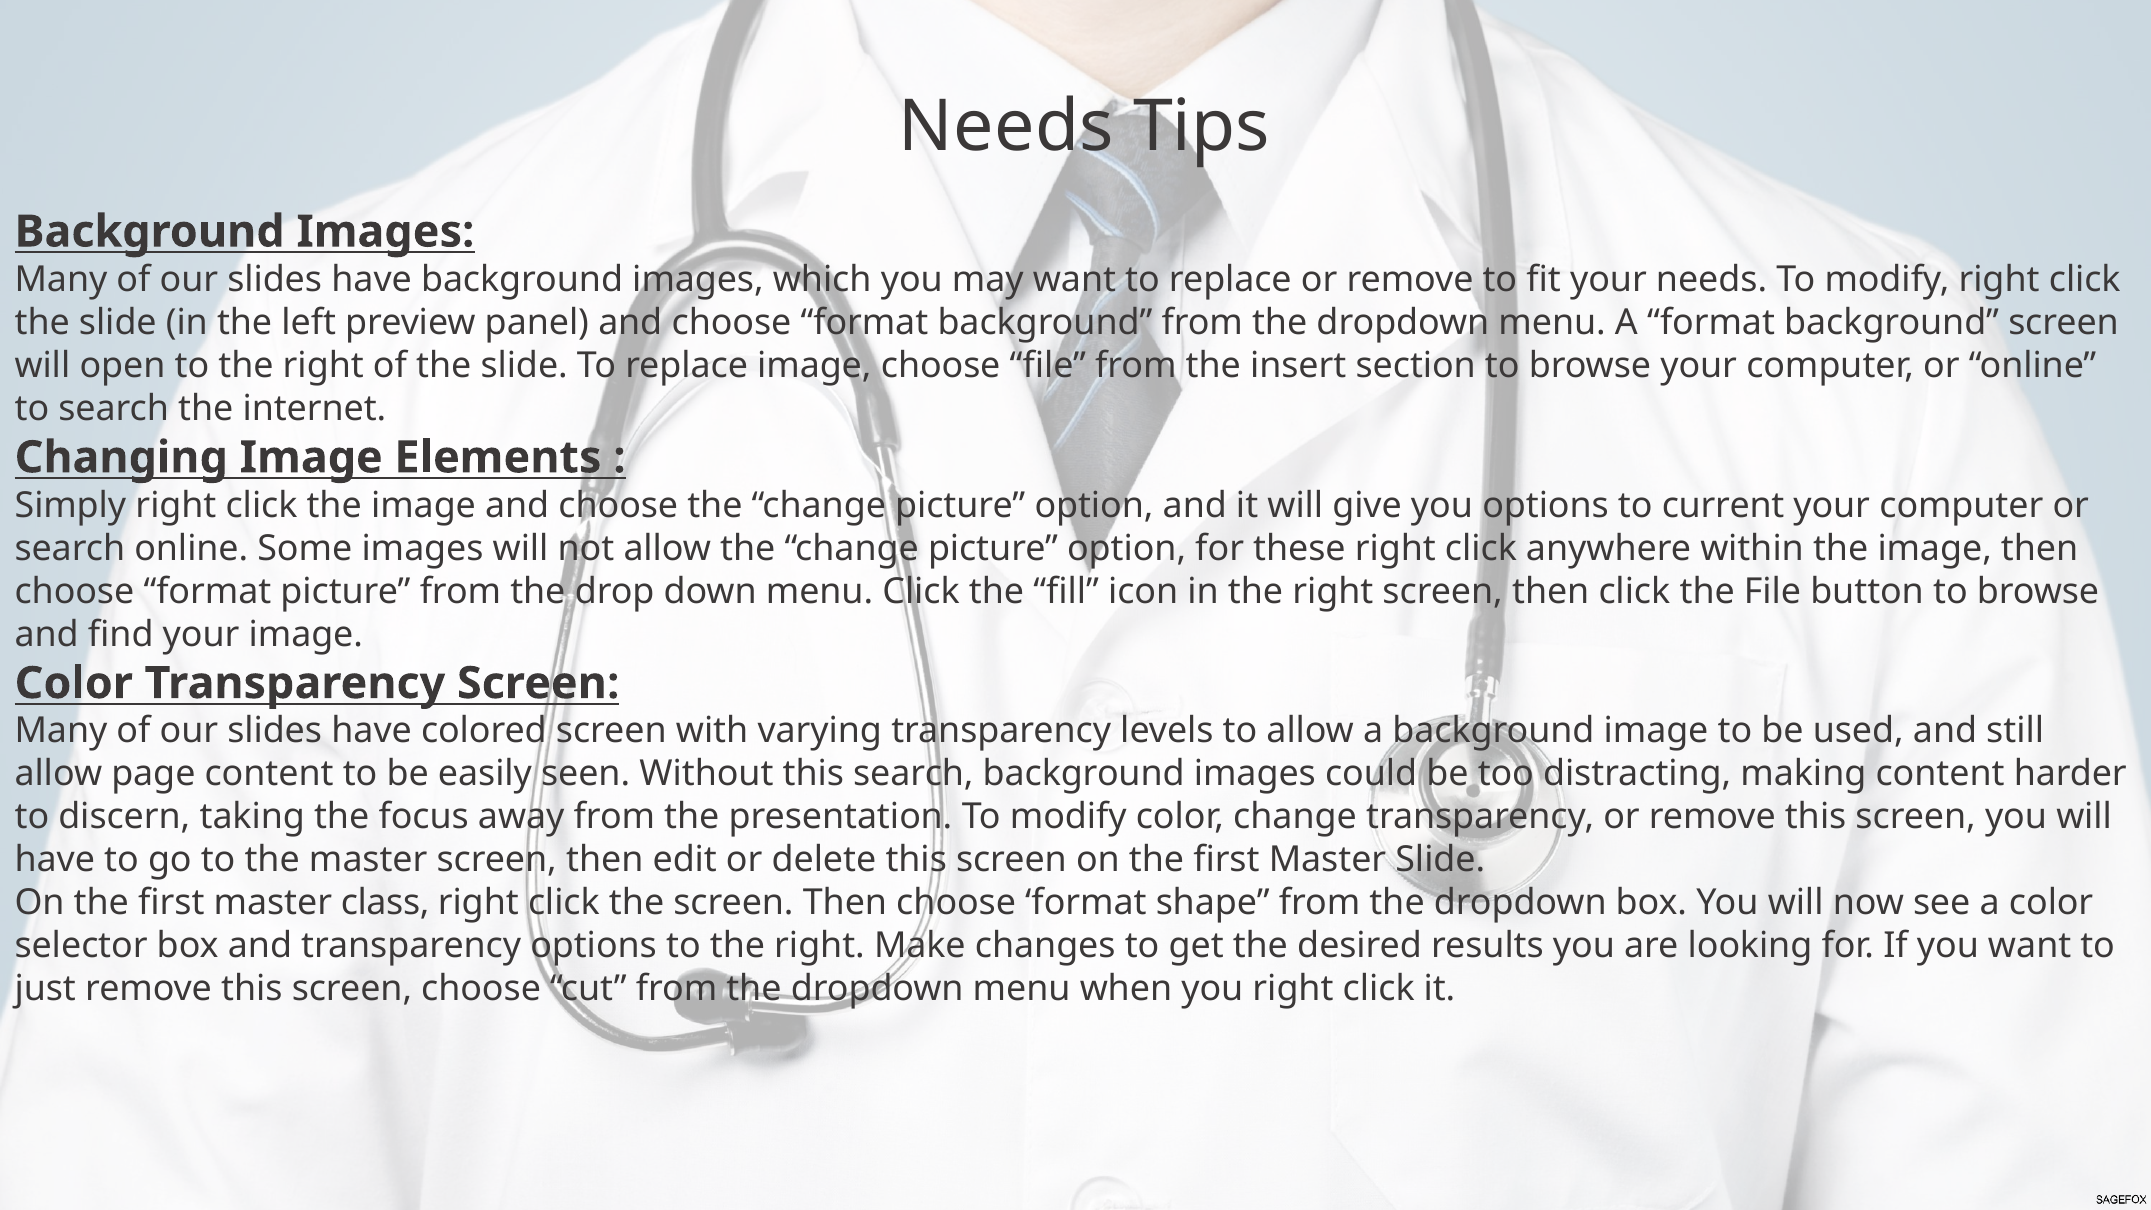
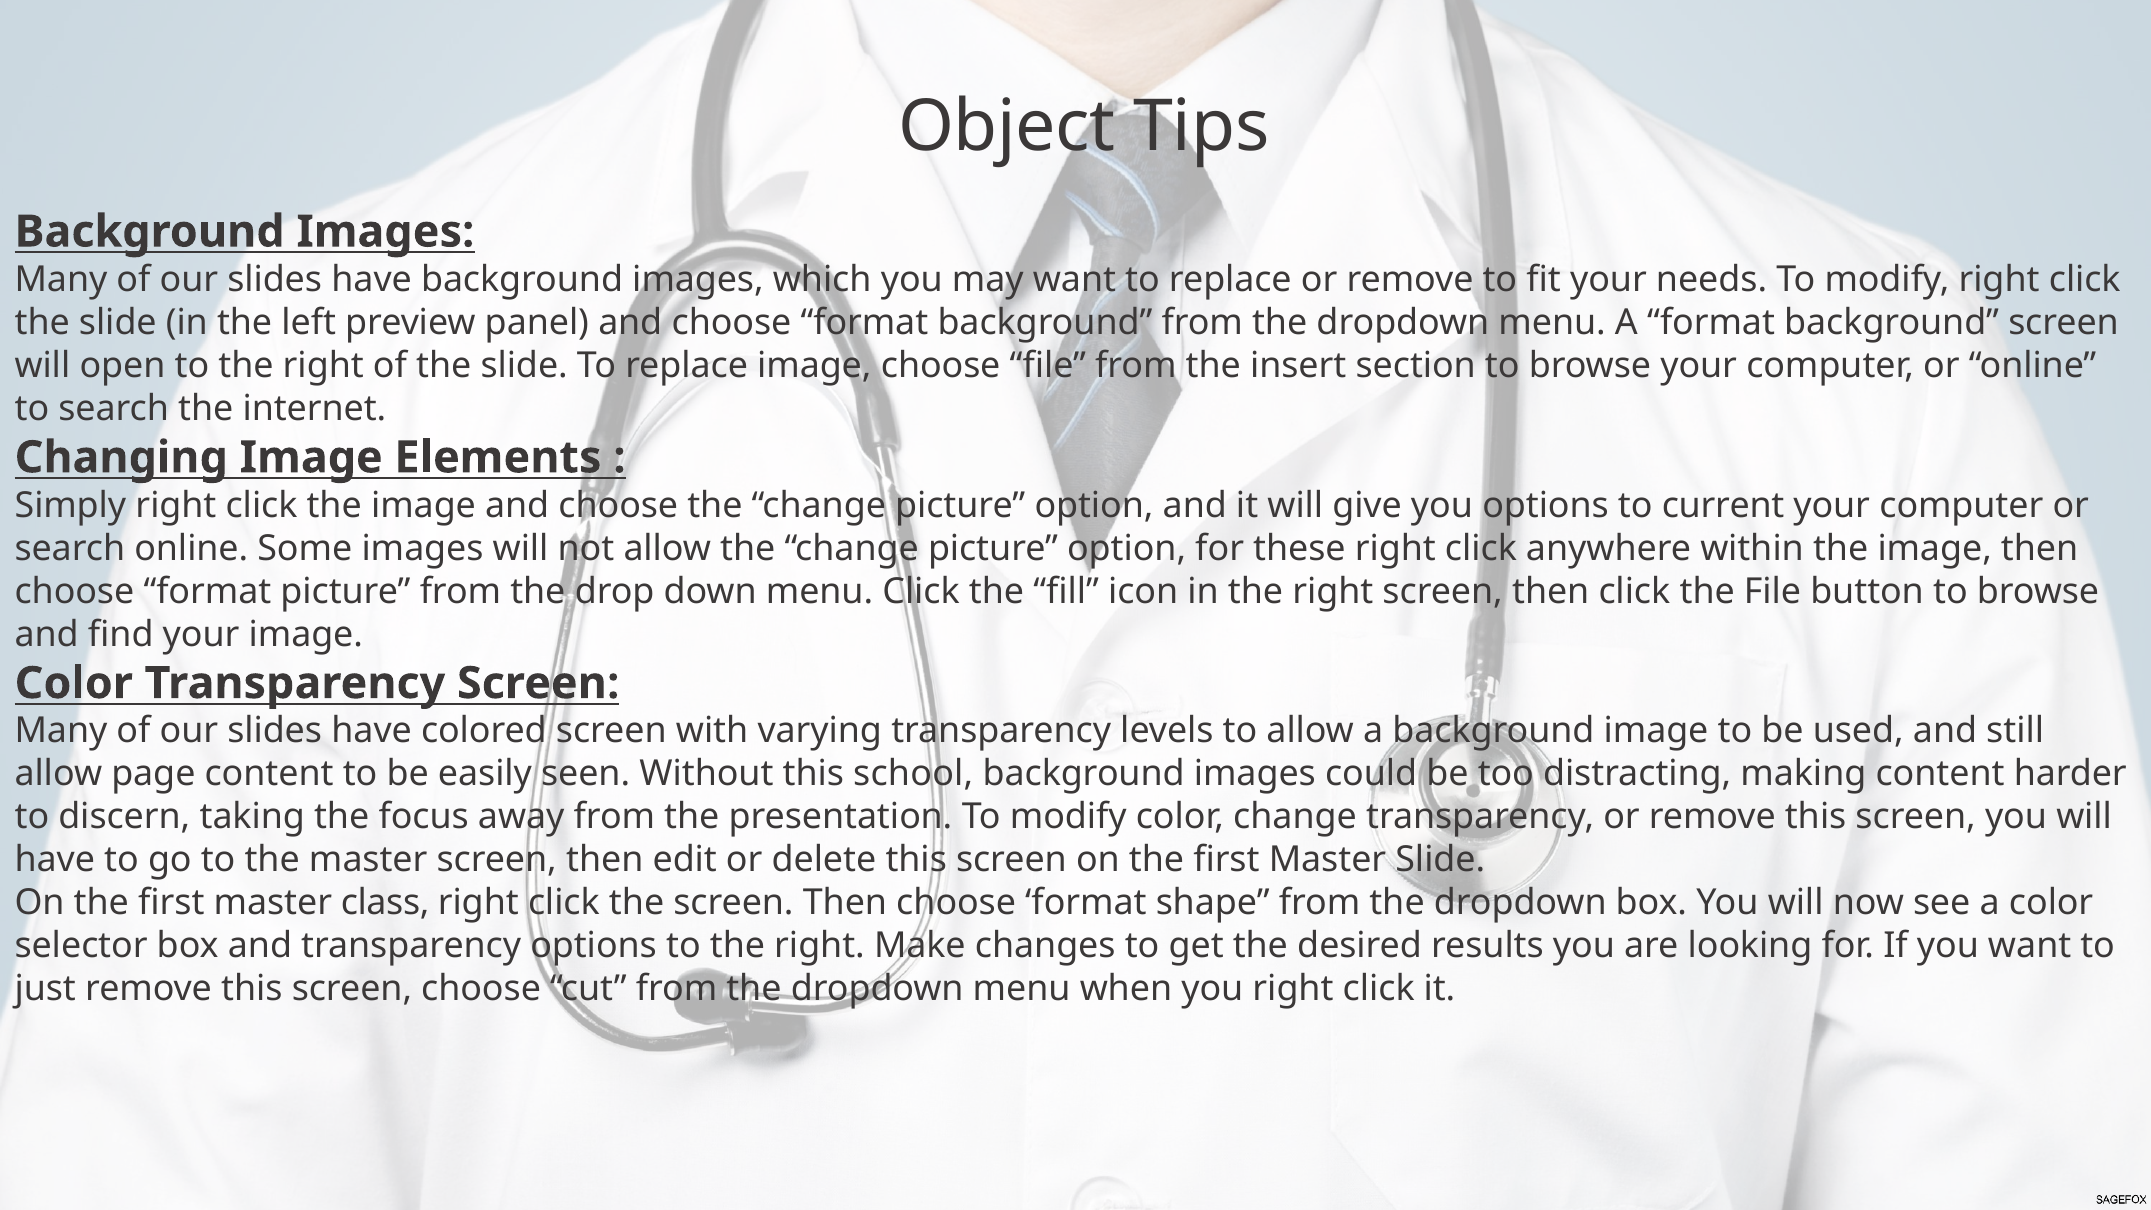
Needs: Needs -> Object (1007, 127)
this search: search -> school (913, 774)
